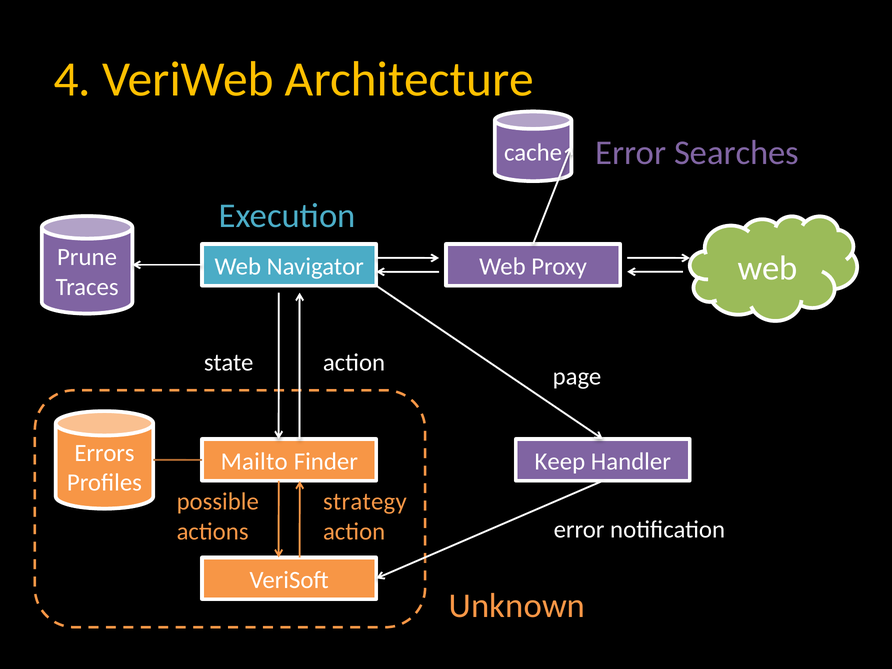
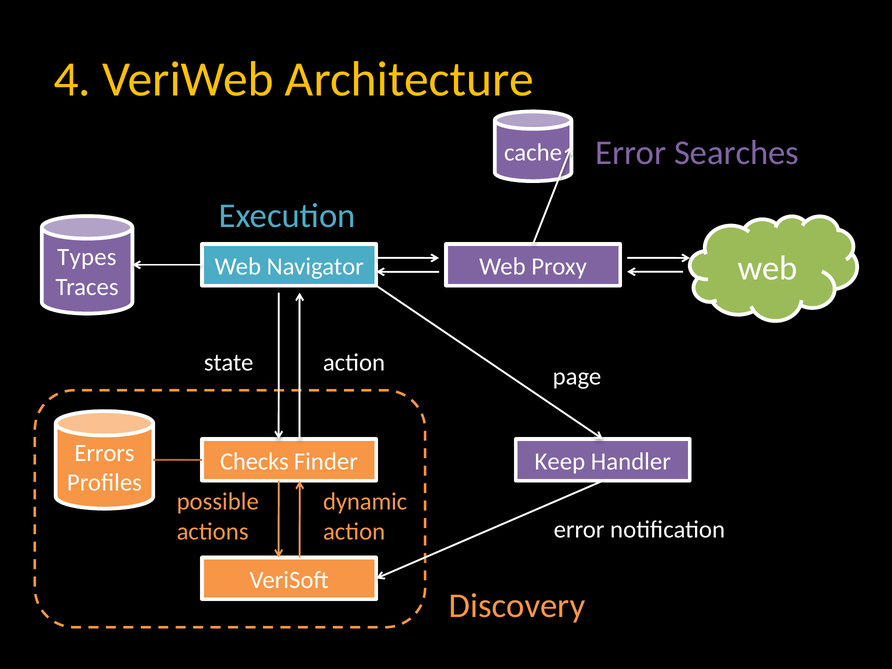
Prune: Prune -> Types (87, 257)
Mailto: Mailto -> Checks (254, 462)
strategy: strategy -> dynamic (365, 502)
Unknown: Unknown -> Discovery (517, 606)
